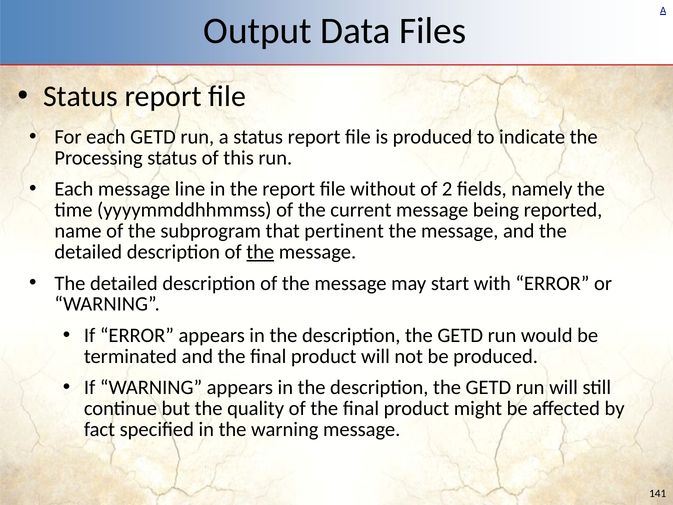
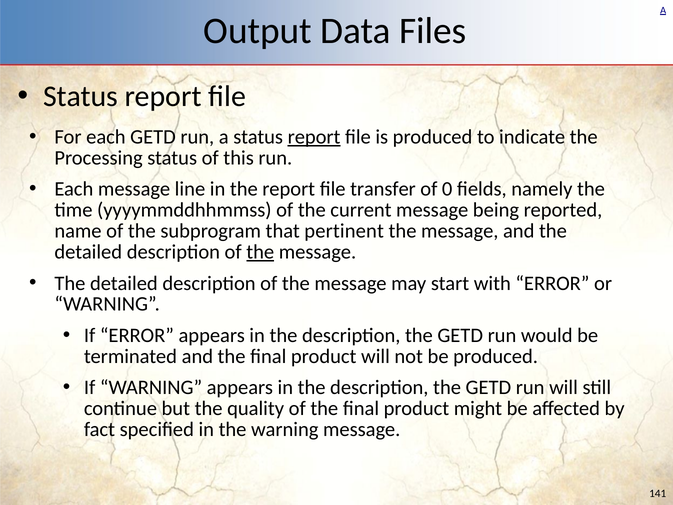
report underline: none -> present (314, 137)
without: without -> transfer (383, 189)
2: 2 -> 0 (447, 189)
